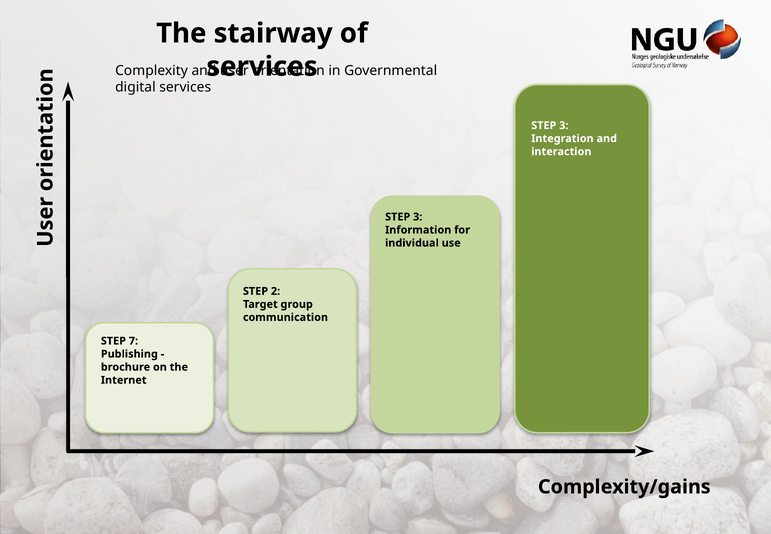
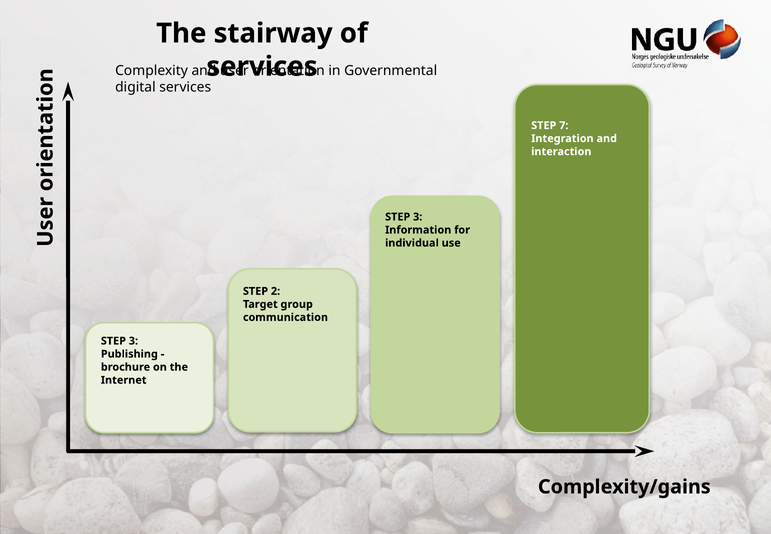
3: 3 -> 7 (564, 125)
7: 7 -> 3 (133, 341)
